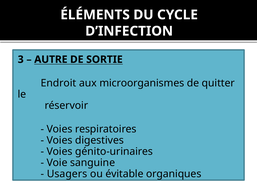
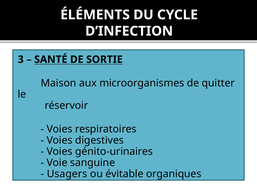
AUTRE: AUTRE -> SANTÉ (51, 59)
Endroit: Endroit -> Maison (58, 83)
